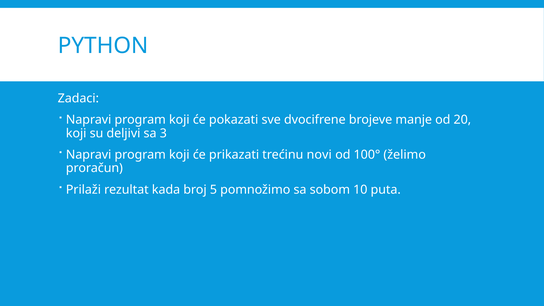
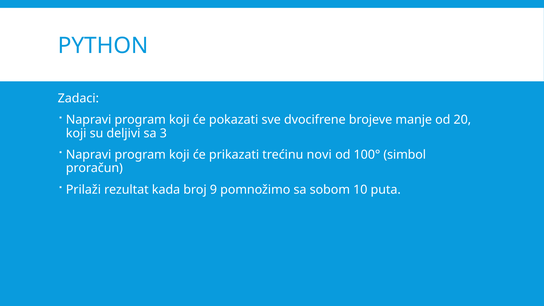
želimo: želimo -> simbol (405, 155)
5: 5 -> 9 (213, 190)
